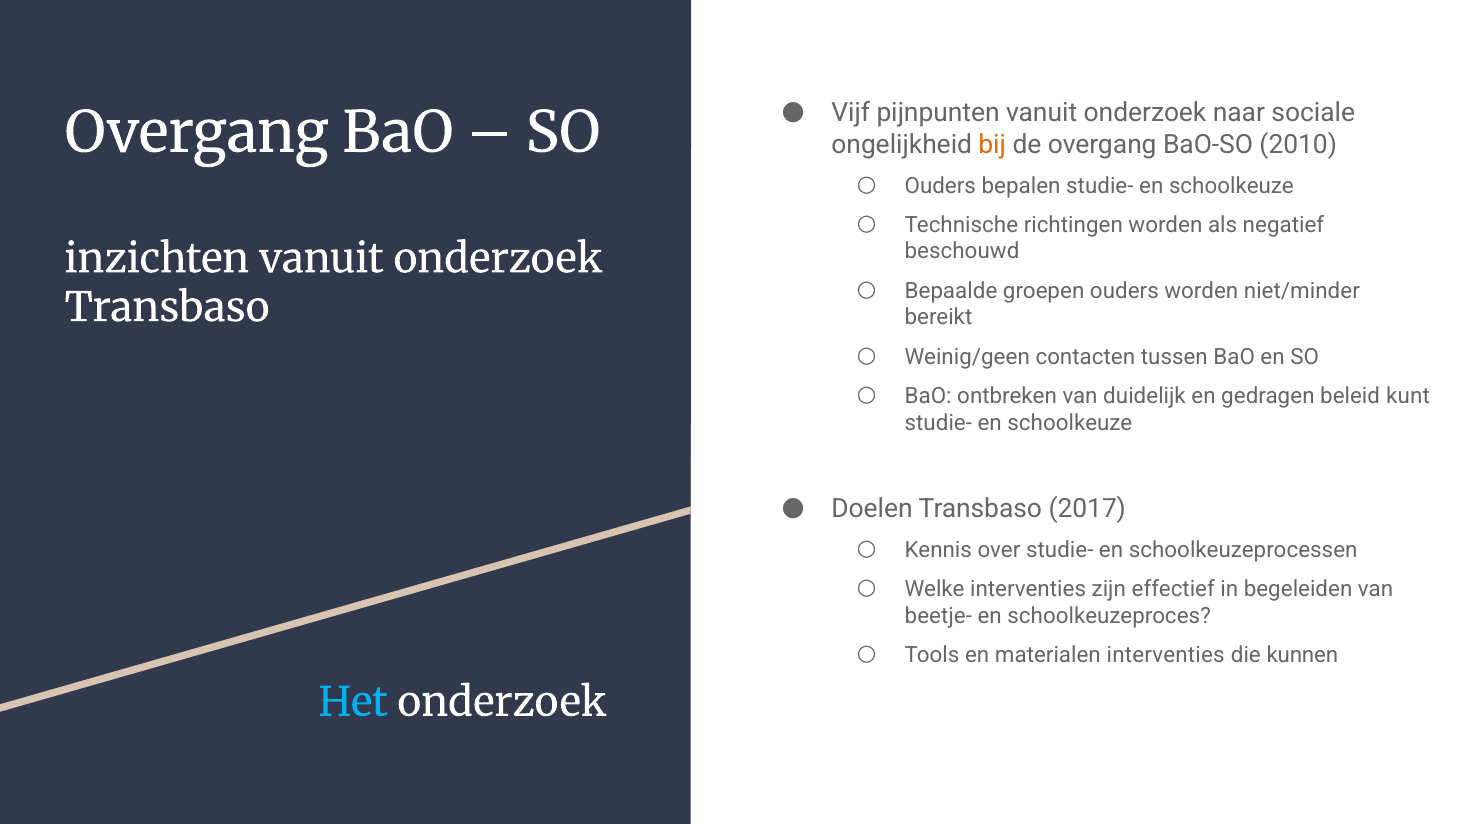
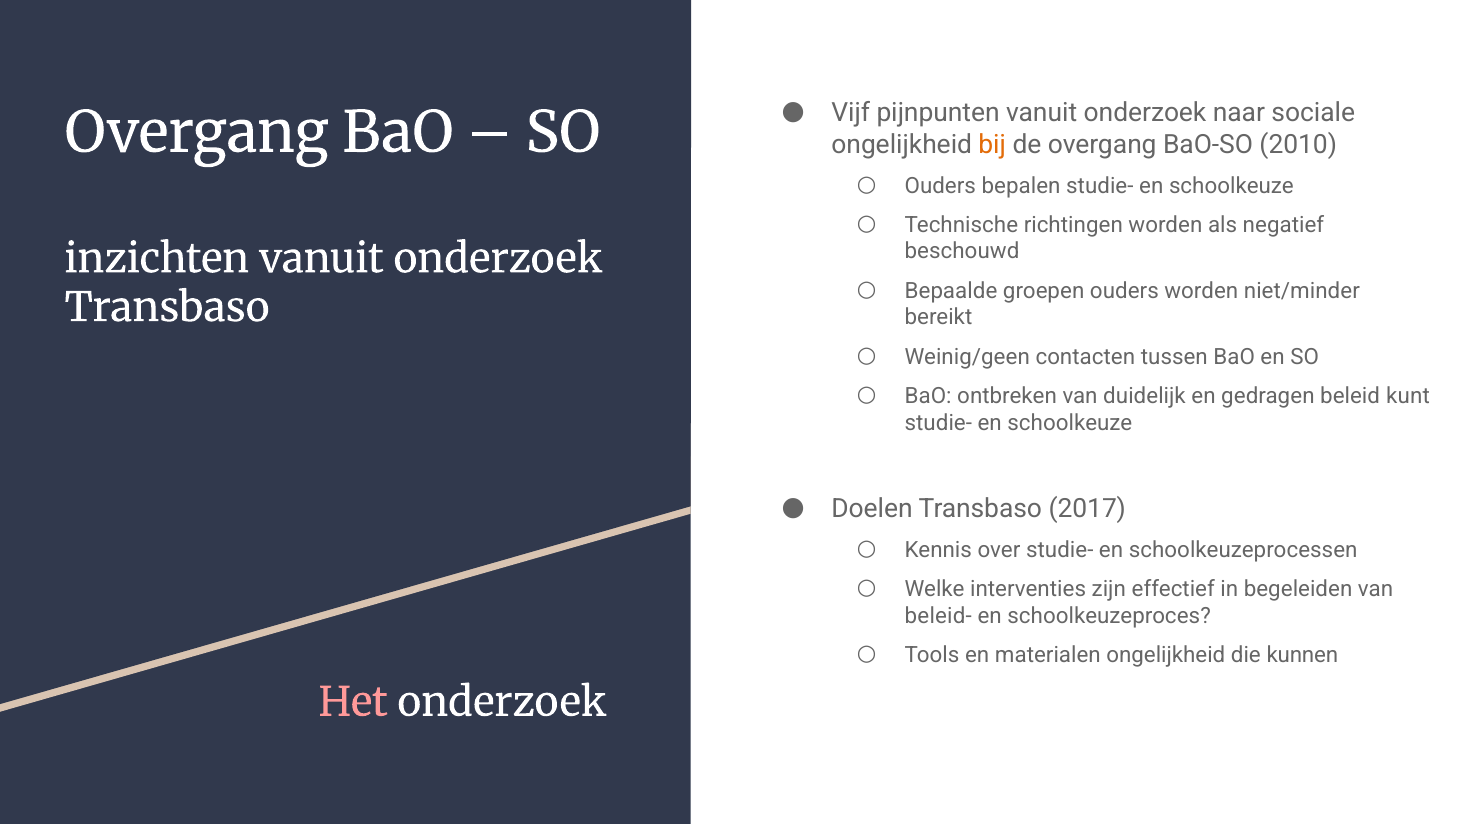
beetje-: beetje- -> beleid- (938, 615)
materialen interventies: interventies -> ongelijkheid (1166, 654)
Het colour: light blue -> pink (353, 702)
